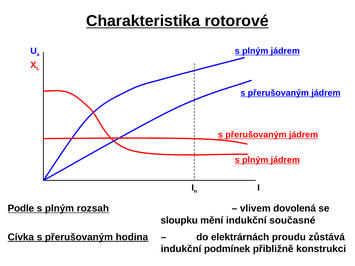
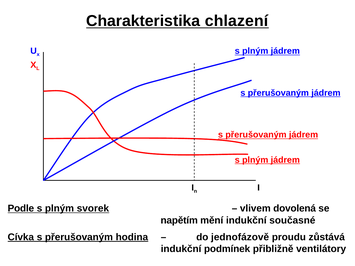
rotorové: rotorové -> chlazení (237, 21)
rozsah: rozsah -> svorek (93, 209)
sloupku: sloupku -> napětím (179, 220)
elektrárnách: elektrárnách -> jednofázově (240, 237)
konstrukci: konstrukci -> ventilátory (321, 249)
